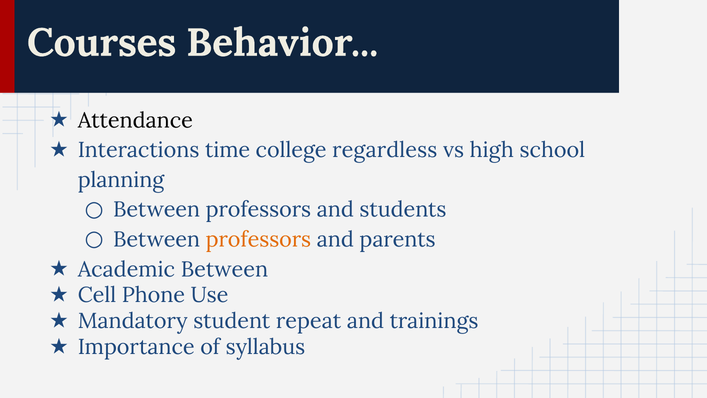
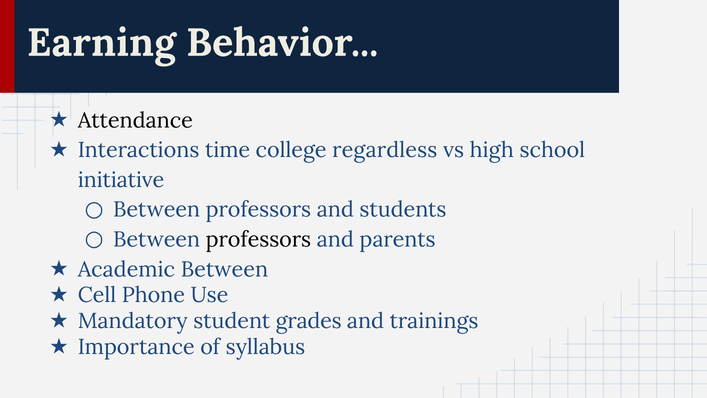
Courses: Courses -> Earning (101, 43)
planning: planning -> initiative (121, 180)
professors colour: orange -> black (258, 239)
repeat: repeat -> grades (309, 321)
